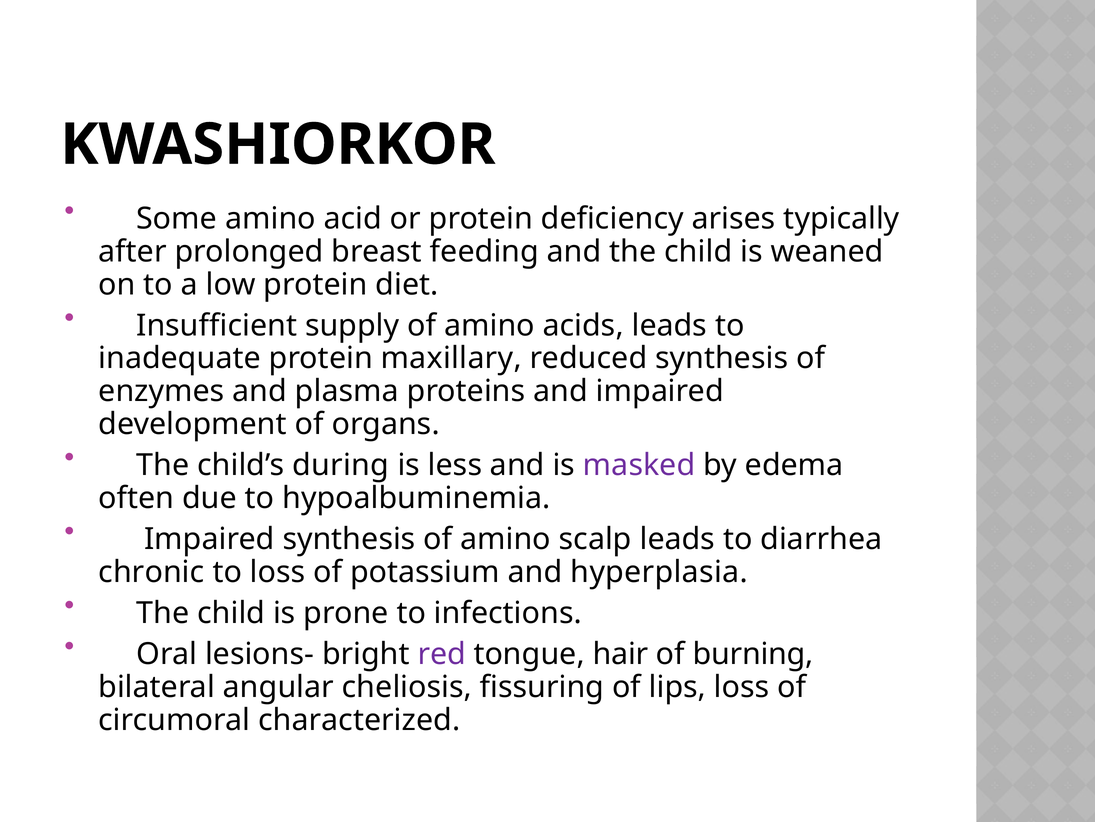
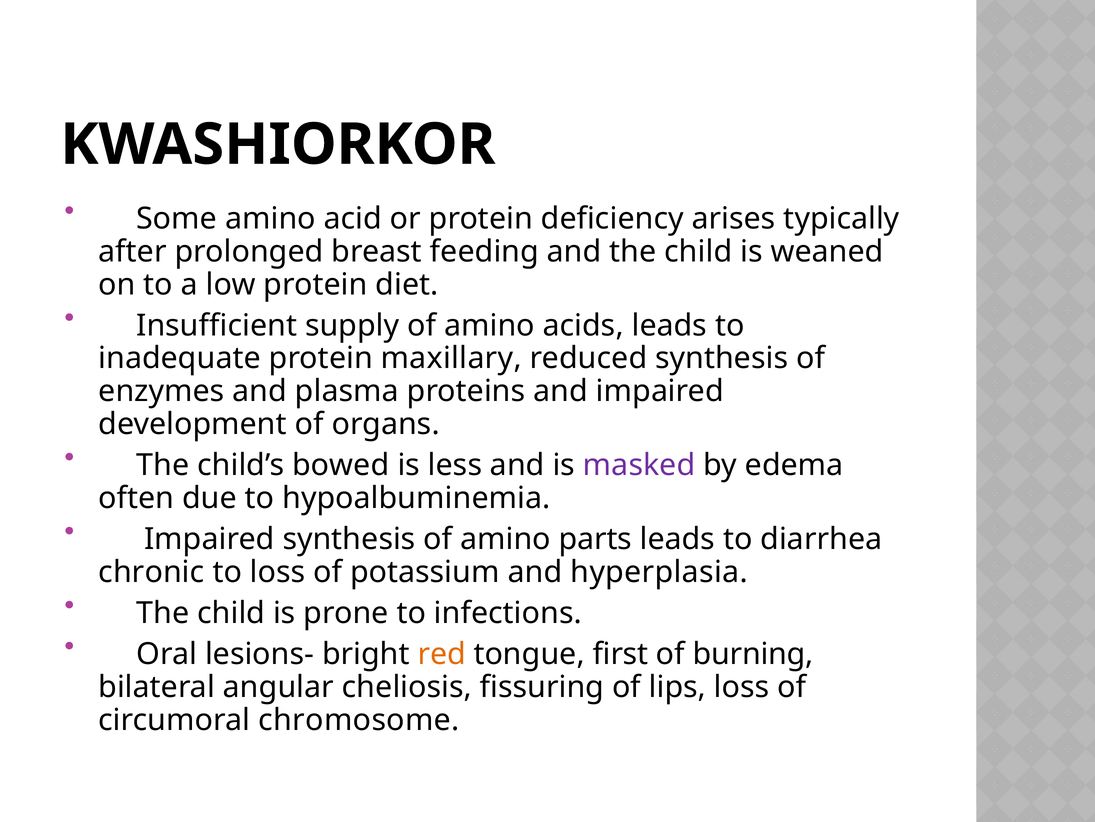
during: during -> bowed (341, 465)
scalp: scalp -> parts (595, 539)
red colour: purple -> orange (442, 654)
hair: hair -> first (621, 654)
characterized: characterized -> chromosome (359, 719)
